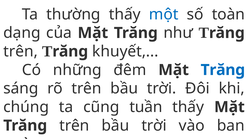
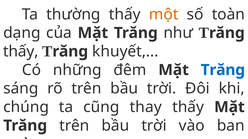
một colour: blue -> orange (164, 14)
trên: trên -> thấy (21, 52)
tuần: tuần -> thay (146, 107)
